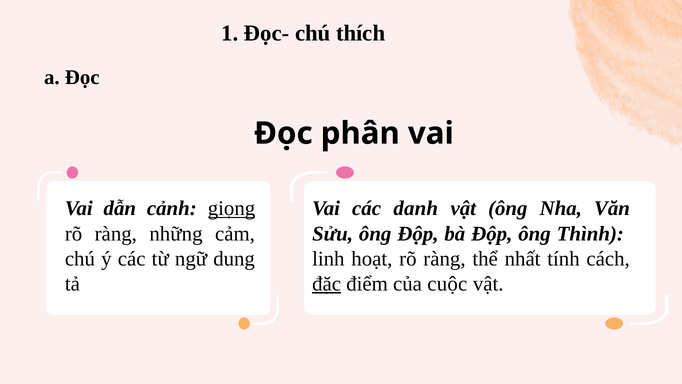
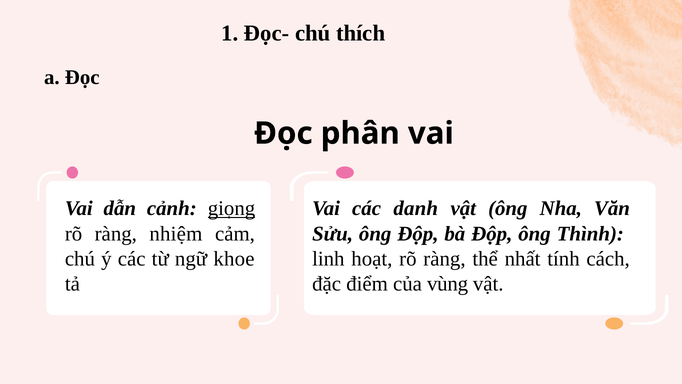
những: những -> nhiệm (176, 233)
dung: dung -> khoe (234, 258)
đặc underline: present -> none (327, 283)
cuộc: cuộc -> vùng (448, 283)
